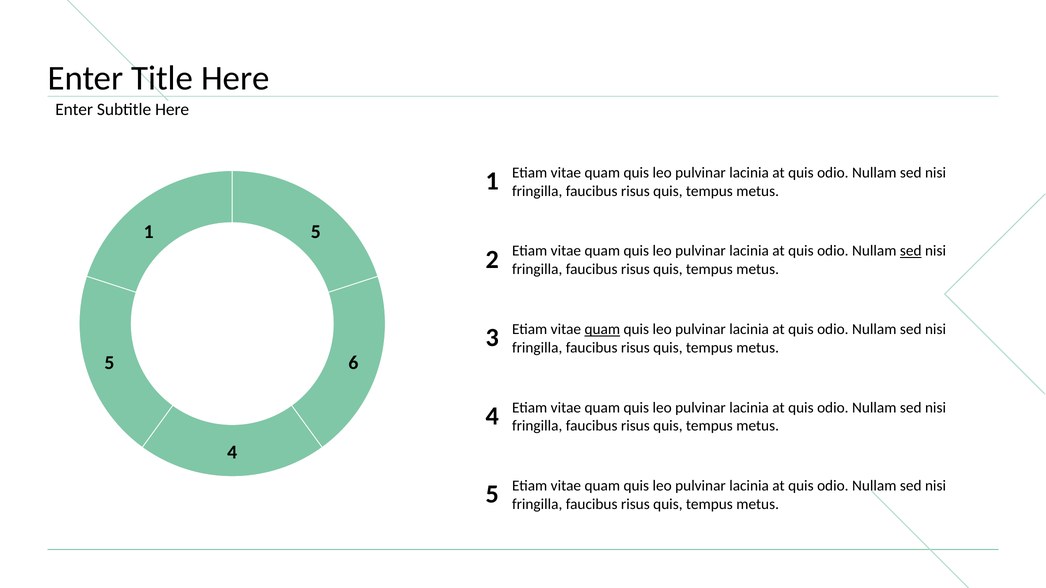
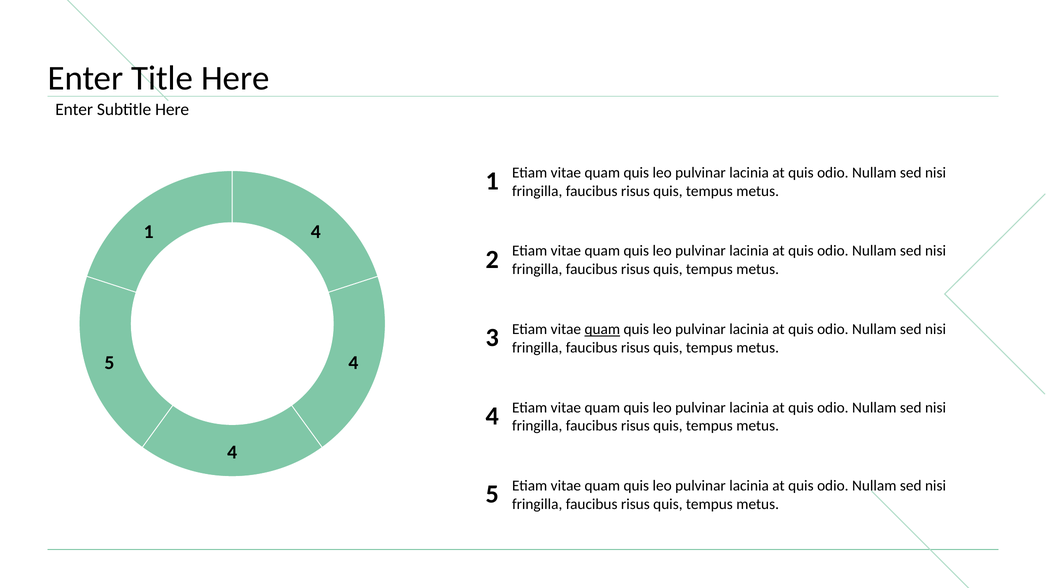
1 5: 5 -> 4 (316, 232)
sed underline: present -> none (911, 251)
5 6: 6 -> 4 (353, 363)
